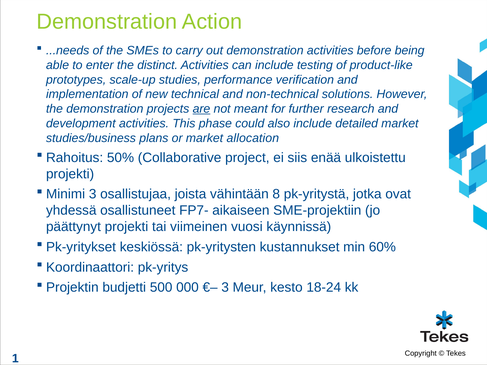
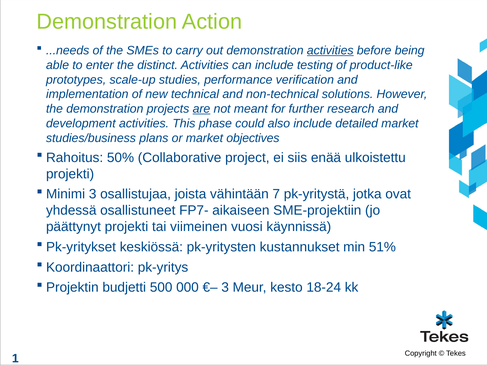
activities underline: none -> present (330, 51)
allocation: allocation -> objectives (253, 138)
8: 8 -> 7 (276, 194)
60%: 60% -> 51% (382, 247)
